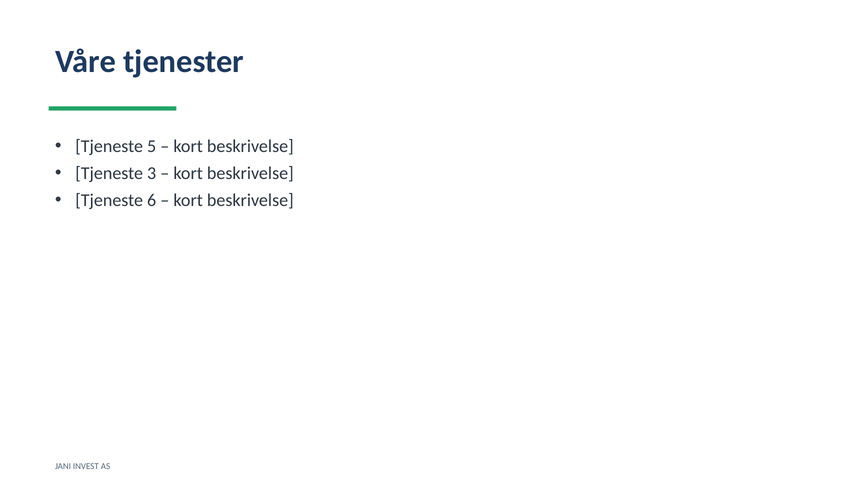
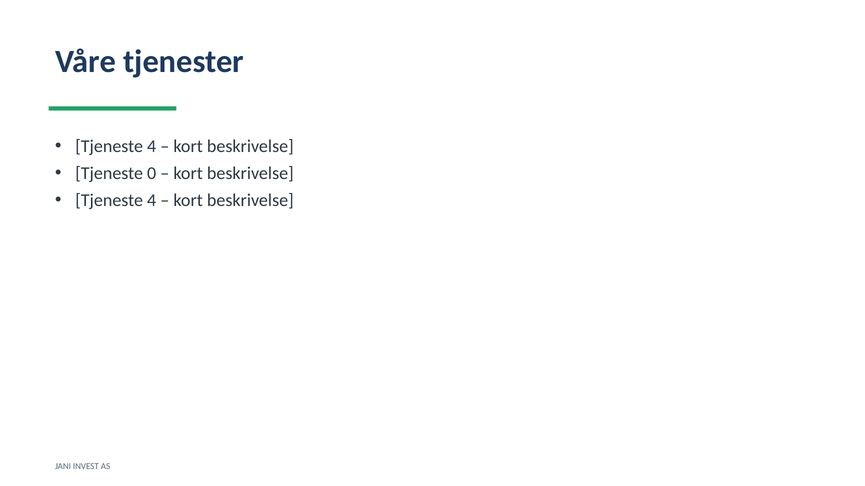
5: 5 -> 4 (152, 147)
3: 3 -> 0 (152, 174)
6: 6 -> 4 (152, 201)
